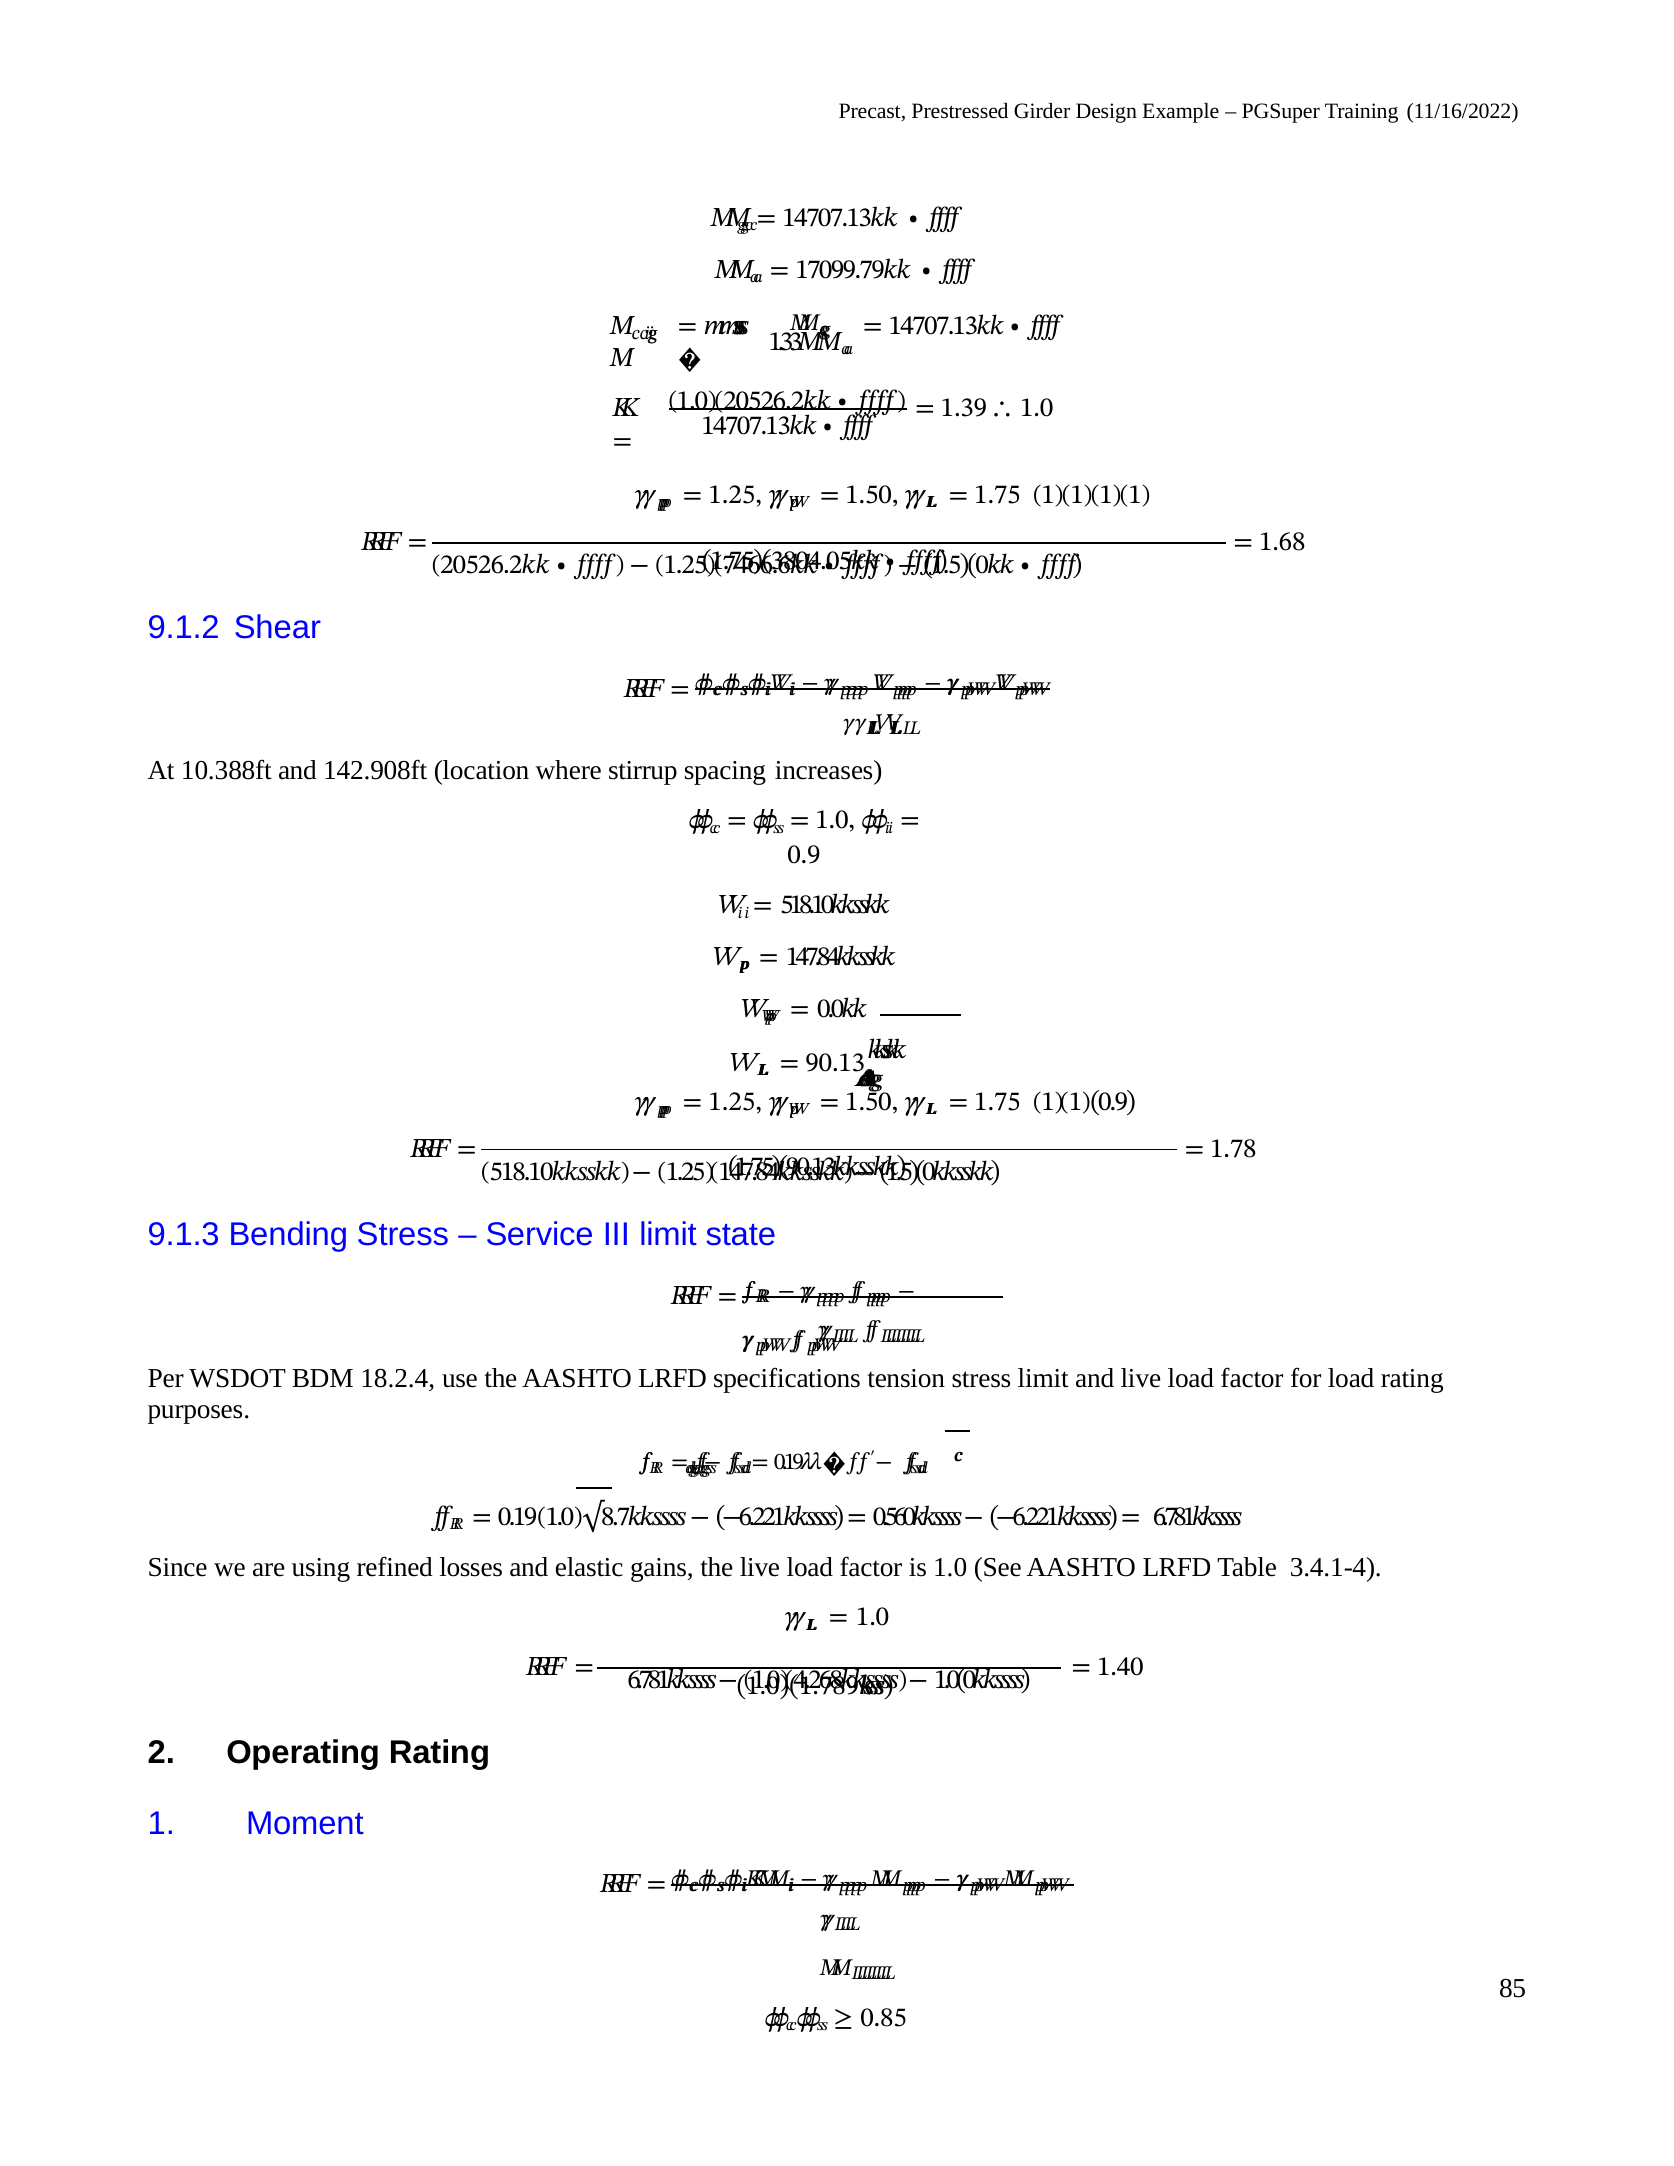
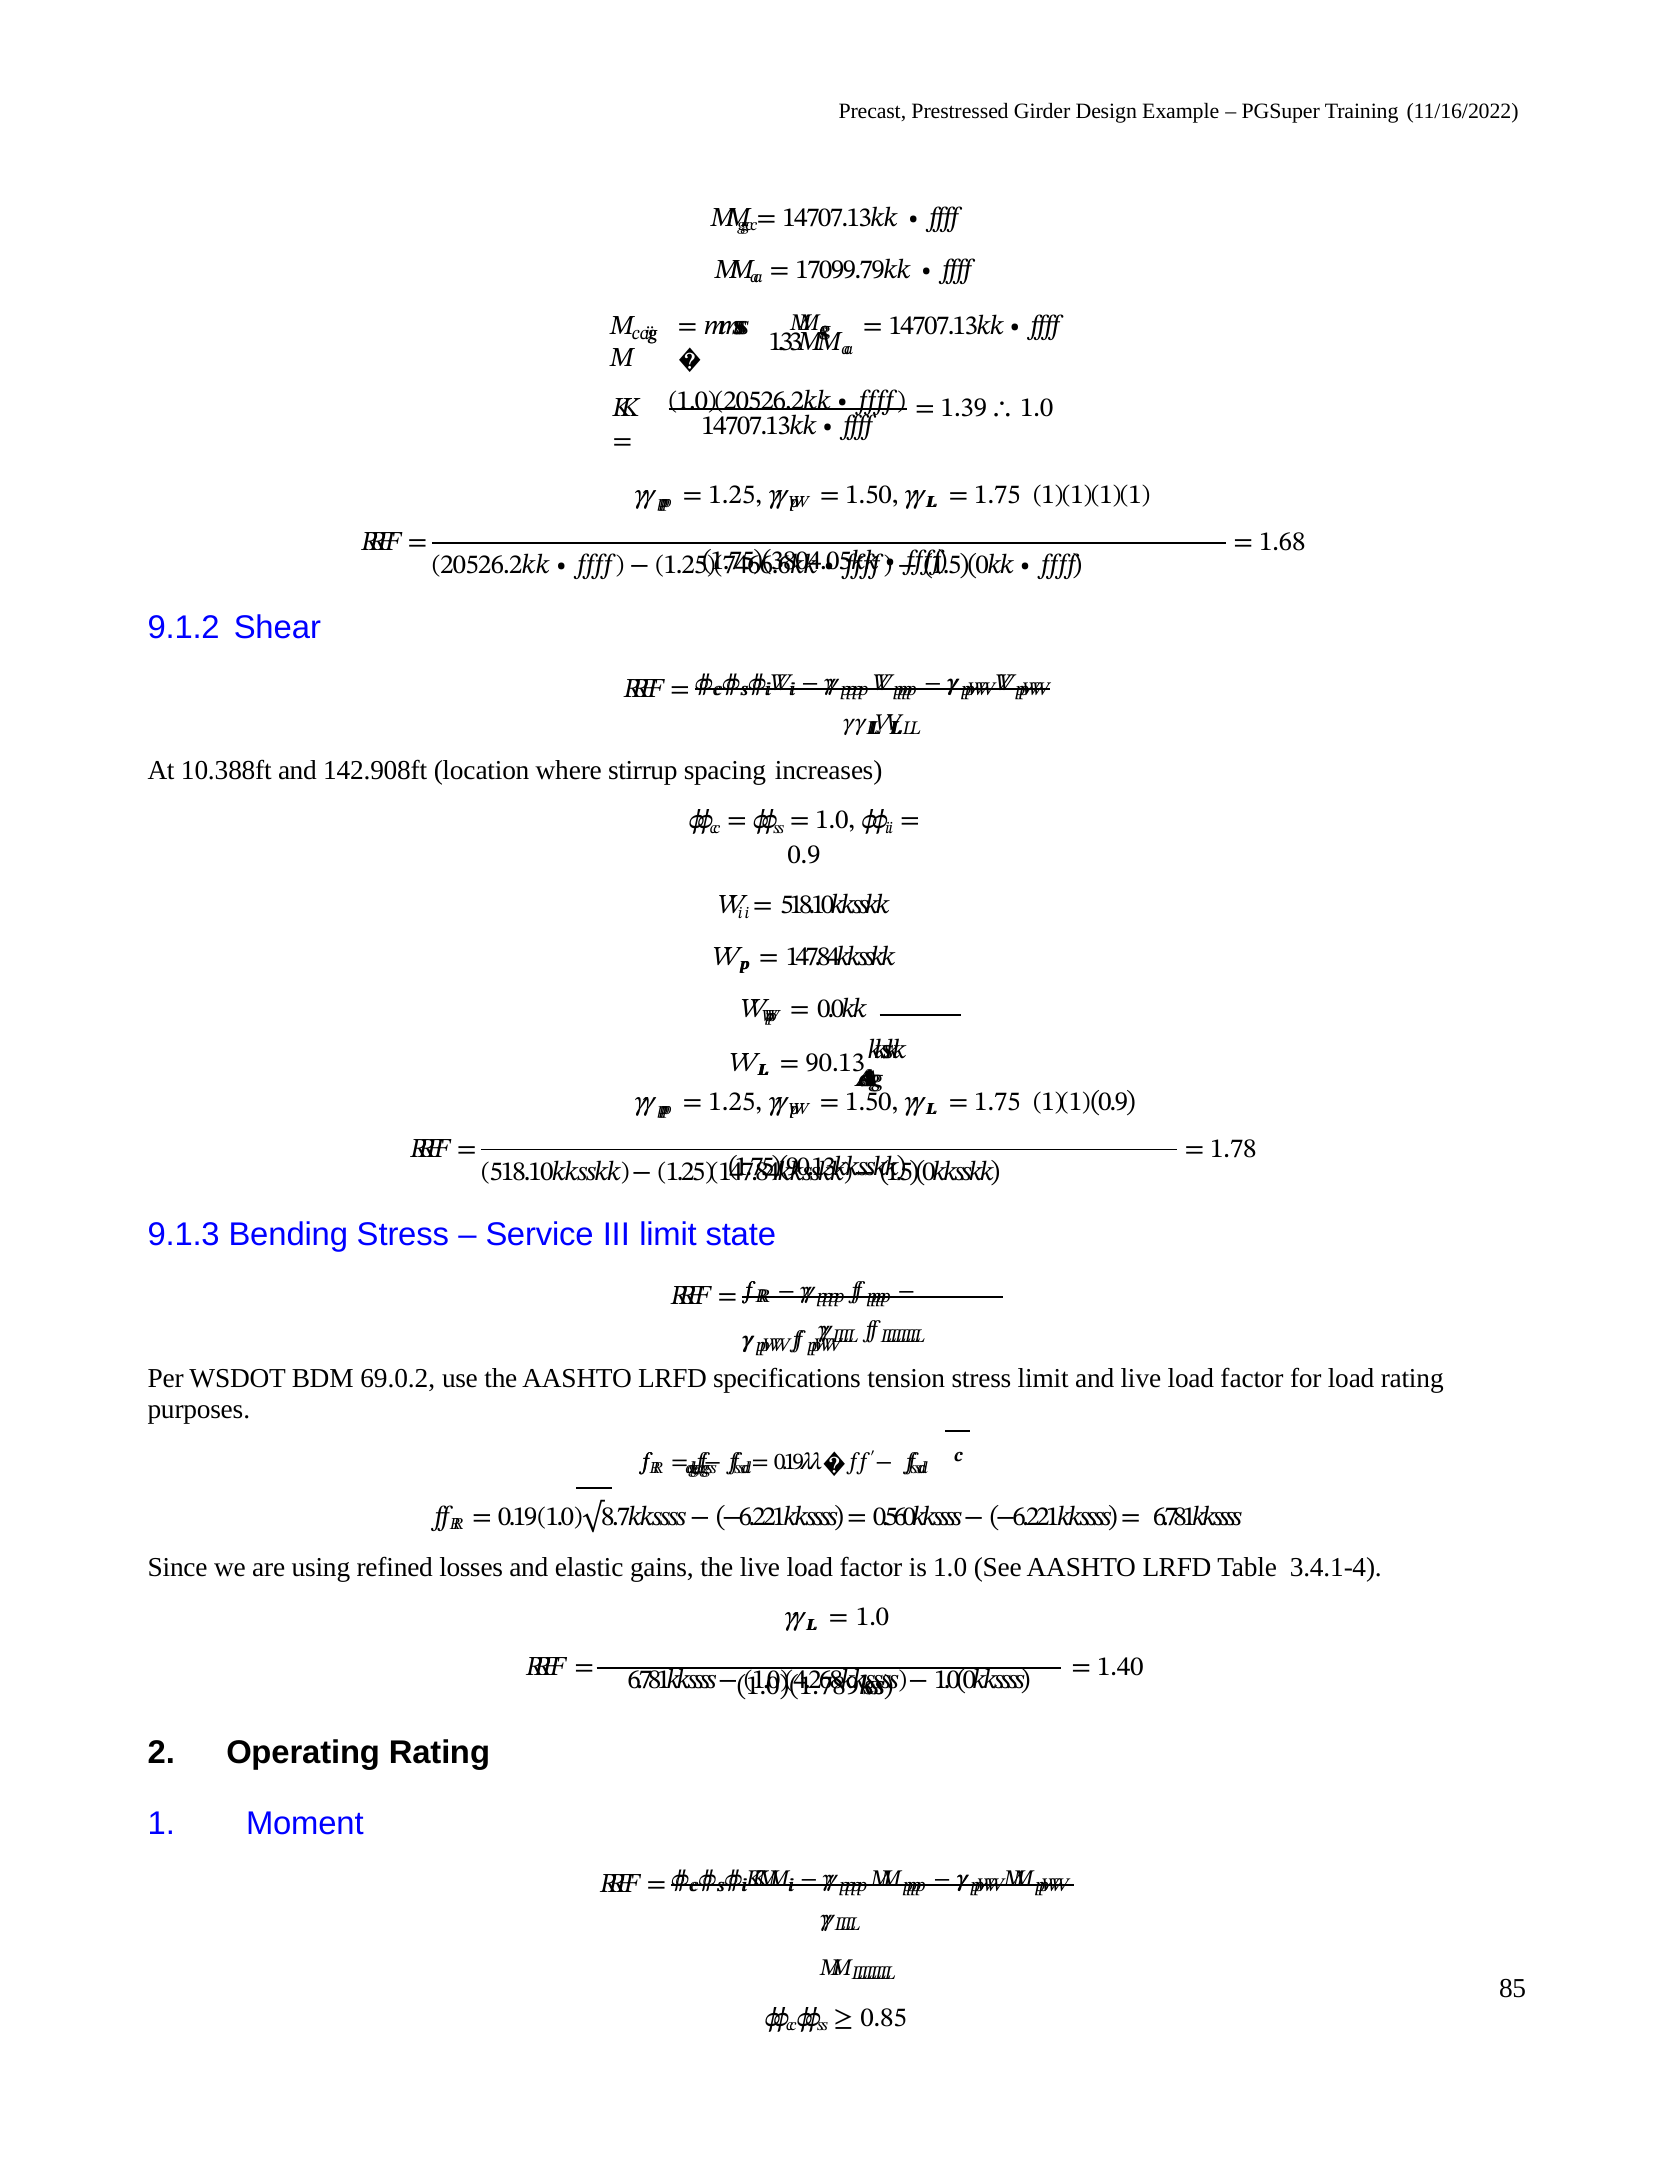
18.2.4: 18.2.4 -> 69.0.2 (398, 1379)
